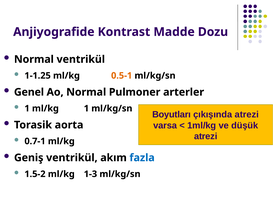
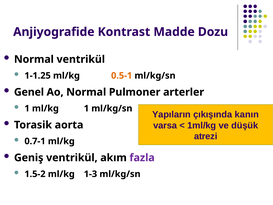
Boyutları: Boyutları -> Yapıların (172, 114)
çıkışında atrezi: atrezi -> kanın (247, 114)
fazla colour: blue -> purple (142, 158)
